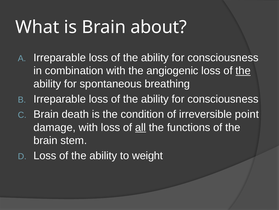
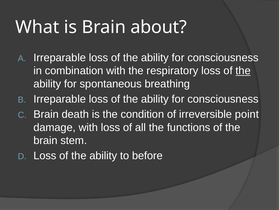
angiogenic: angiogenic -> respiratory (172, 70)
all underline: present -> none (141, 127)
weight: weight -> before (147, 155)
